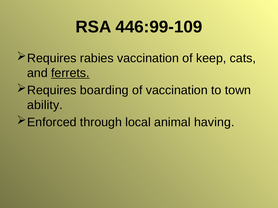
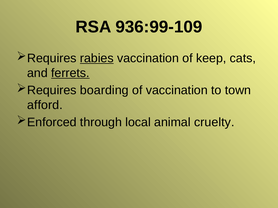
446:99-109: 446:99-109 -> 936:99-109 (159, 27)
rabies underline: none -> present (97, 58)
ability: ability -> afford (45, 105)
having: having -> cruelty (214, 123)
